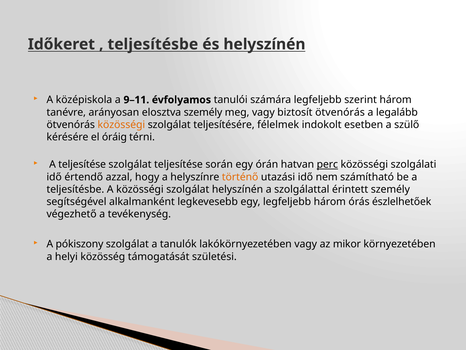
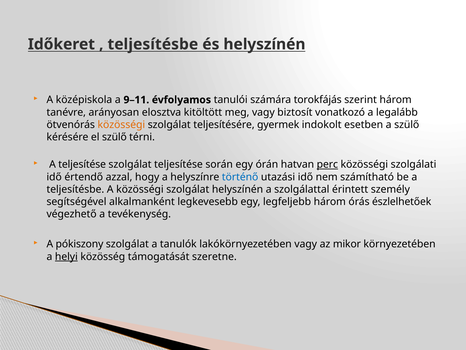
számára legfeljebb: legfeljebb -> torokfájás (318, 100)
elosztva személy: személy -> kitöltött (203, 112)
biztosít ötvenórás: ötvenórás -> vonatkozó (340, 112)
félelmek: félelmek -> gyermek (278, 124)
el óráig: óráig -> szülő (114, 137)
történő colour: orange -> blue (240, 177)
helyi underline: none -> present (66, 256)
születési: születési -> szeretne (214, 256)
